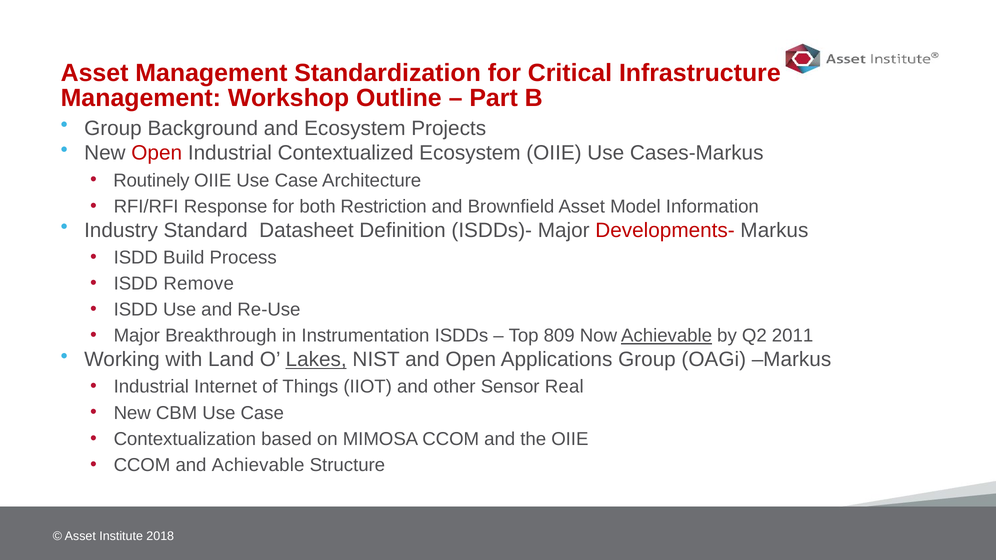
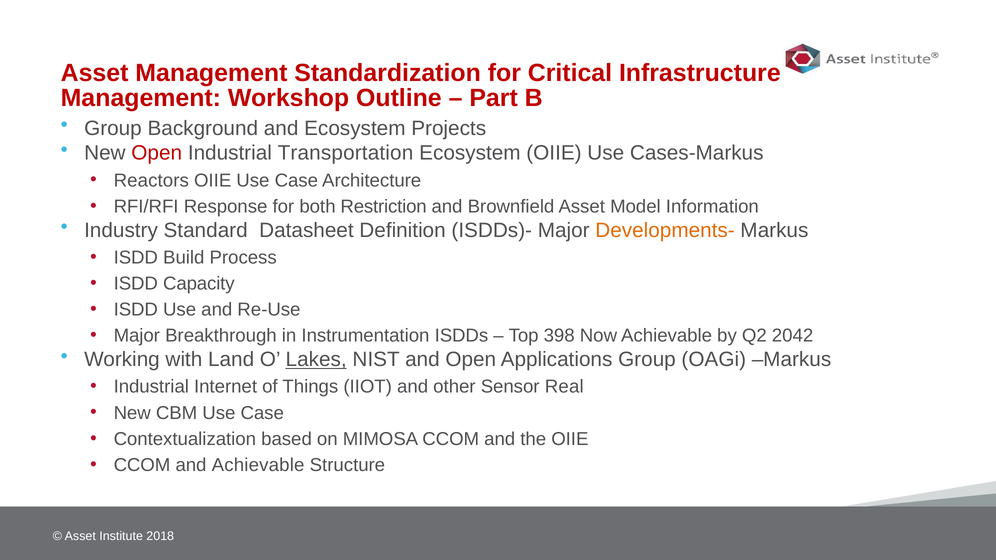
Contextualized: Contextualized -> Transportation (346, 153)
Routinely: Routinely -> Reactors (151, 180)
Developments- colour: red -> orange (665, 230)
Remove: Remove -> Capacity (199, 284)
809: 809 -> 398 (559, 336)
Achievable underline: present -> none (667, 336)
2011: 2011 -> 2042 (793, 336)
